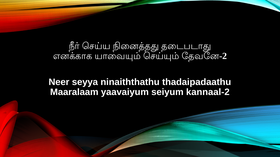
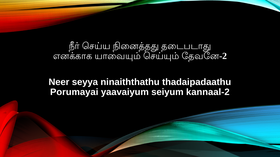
Maaralaam: Maaralaam -> Porumayai (74, 92)
